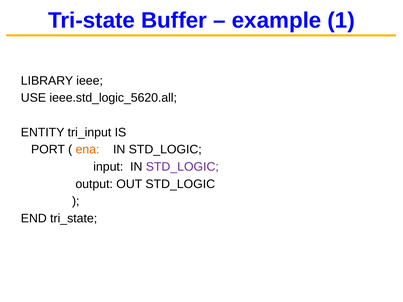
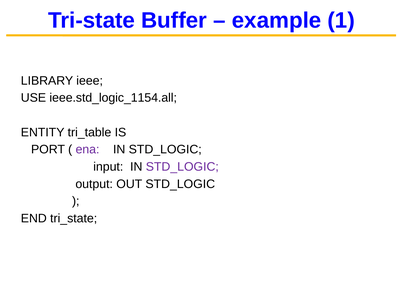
ieee.std_logic_5620.all: ieee.std_logic_5620.all -> ieee.std_logic_1154.all (113, 98)
tri_input: tri_input -> tri_table (89, 132)
ena colour: orange -> purple (88, 150)
